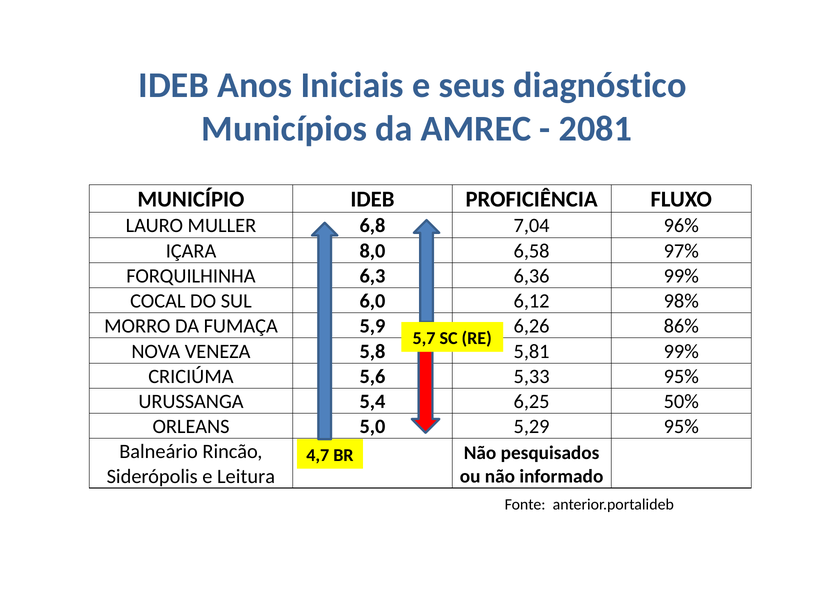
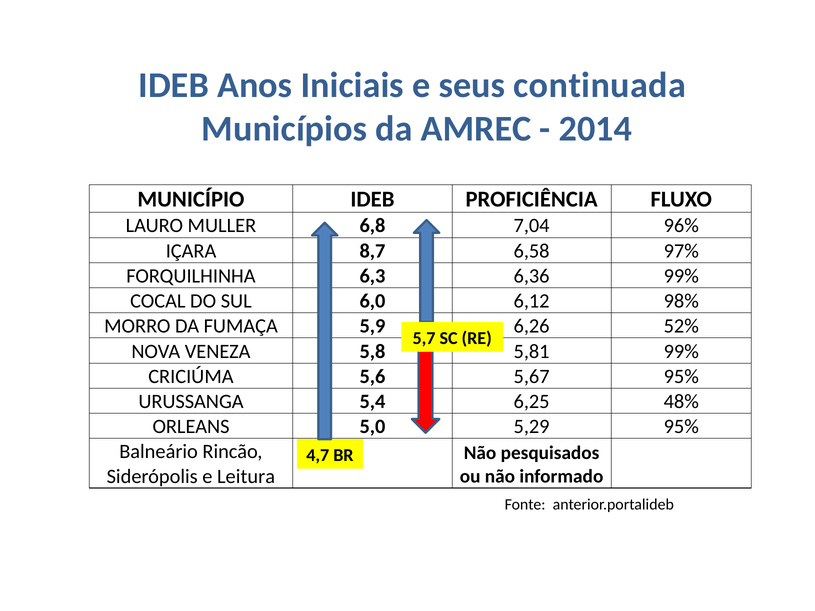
diagnóstico: diagnóstico -> continuada (600, 86)
2081: 2081 -> 2014 (595, 129)
8,0: 8,0 -> 8,7 (372, 251)
86%: 86% -> 52% (681, 326)
5,33: 5,33 -> 5,67 (532, 377)
50%: 50% -> 48% (681, 402)
